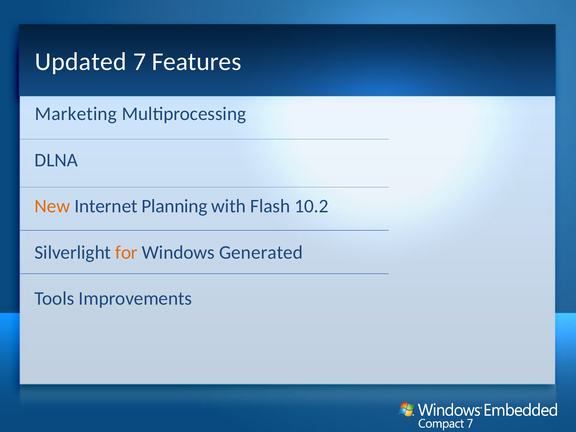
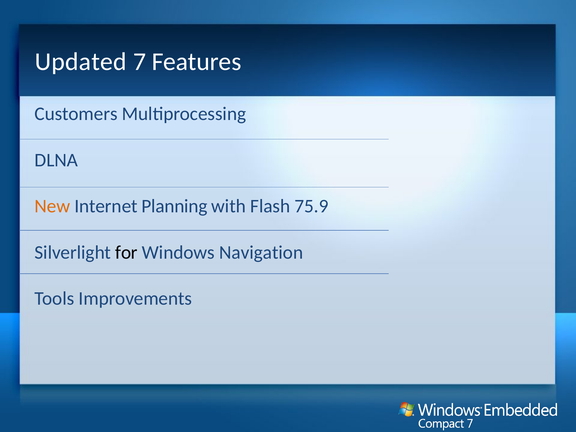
Marketing: Marketing -> Customers (76, 114)
10.2: 10.2 -> 75.9 (311, 206)
for colour: orange -> black (126, 252)
Generated: Generated -> Navigation (261, 252)
